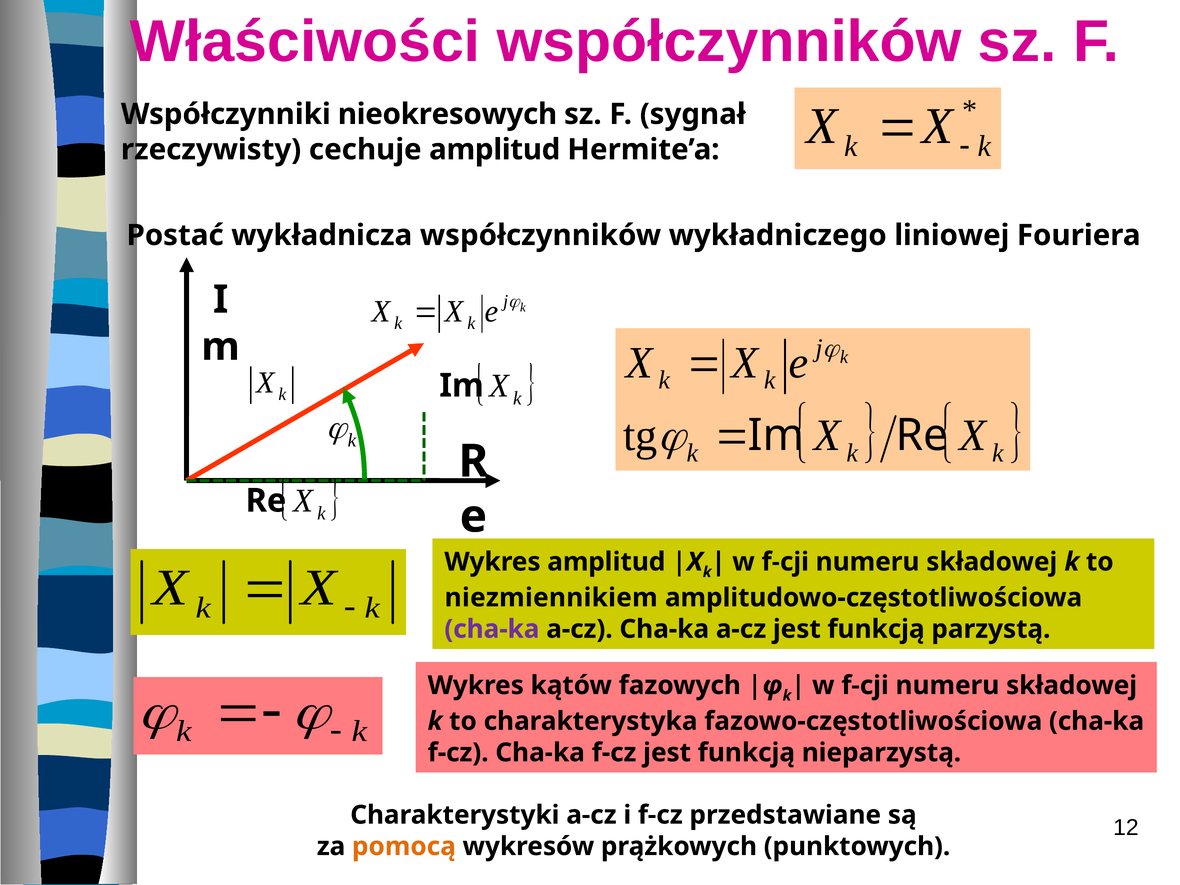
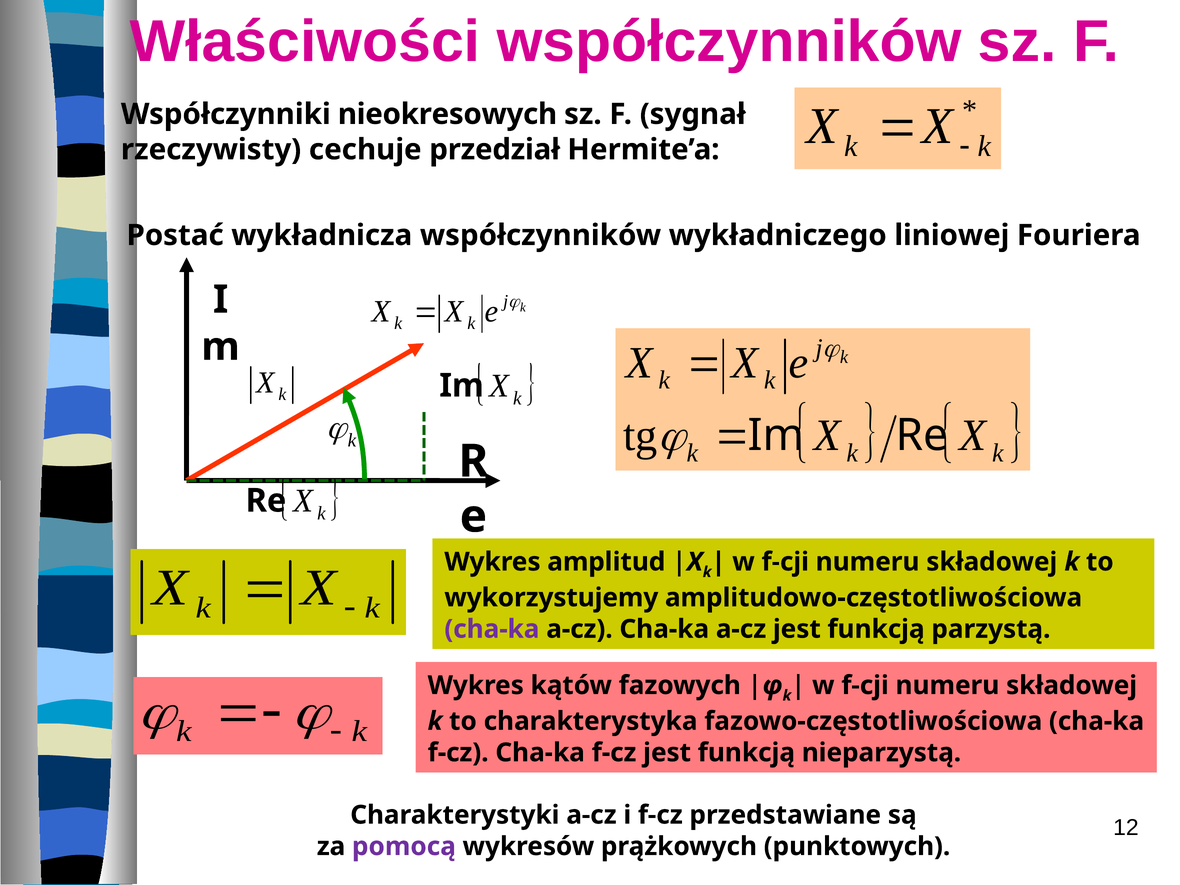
cechuje amplitud: amplitud -> przedział (495, 150)
niezmiennikiem: niezmiennikiem -> wykorzystujemy (551, 598)
pomocą colour: orange -> purple (404, 846)
